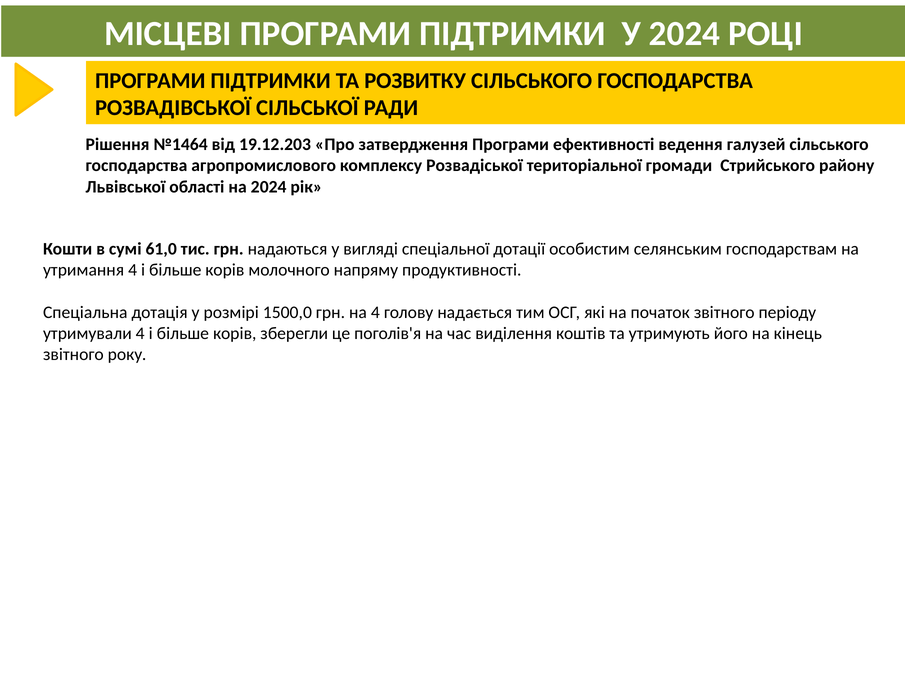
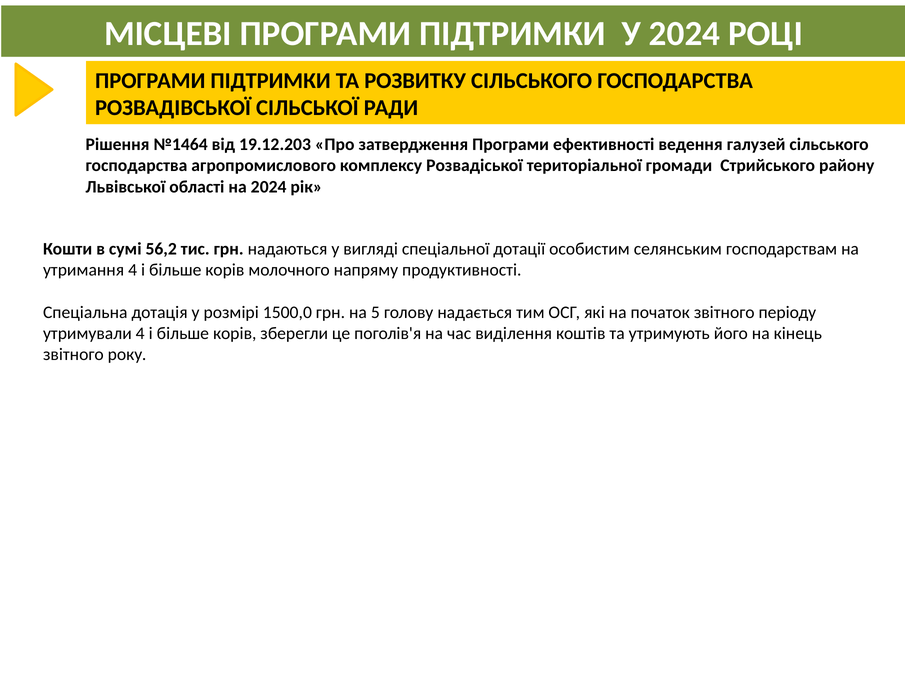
61,0: 61,0 -> 56,2 (161, 249)
на 4: 4 -> 5 (375, 312)
